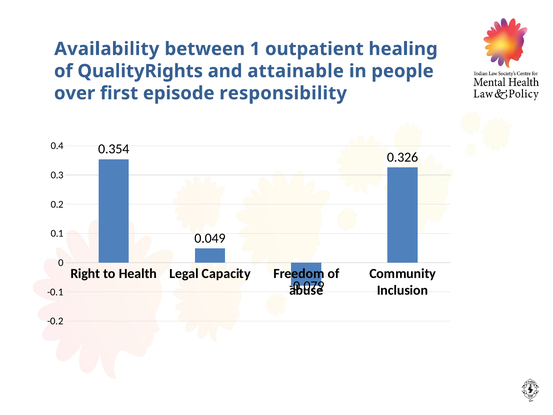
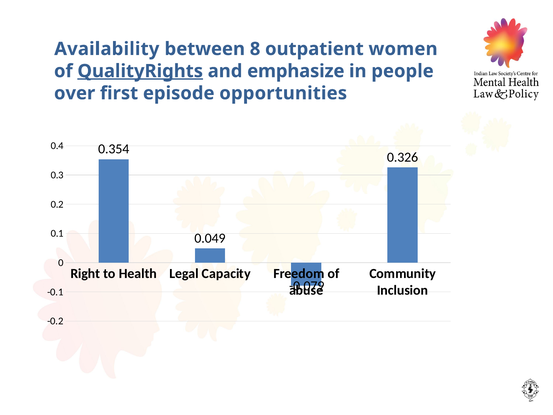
1: 1 -> 8 (255, 49)
healing: healing -> women (403, 49)
QualityRights underline: none -> present (140, 71)
attainable: attainable -> emphasize (296, 71)
responsibility: responsibility -> opportunities (283, 93)
